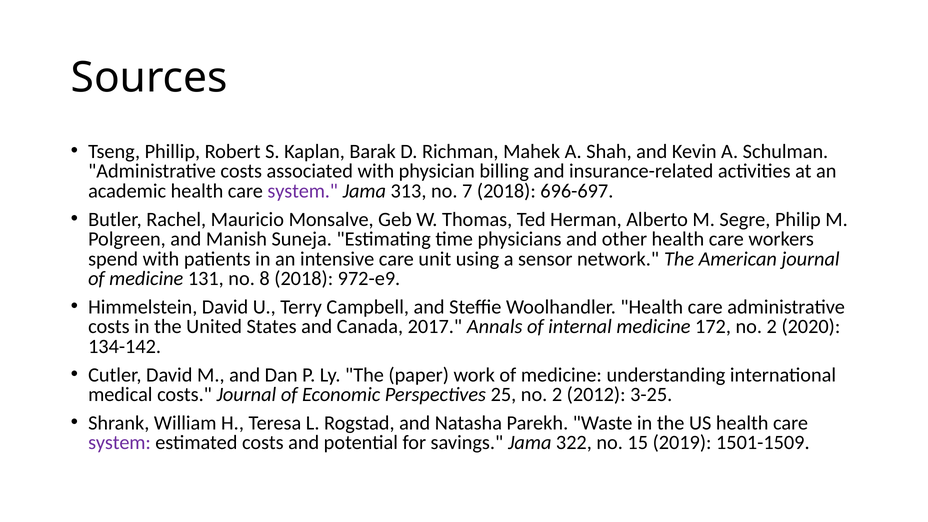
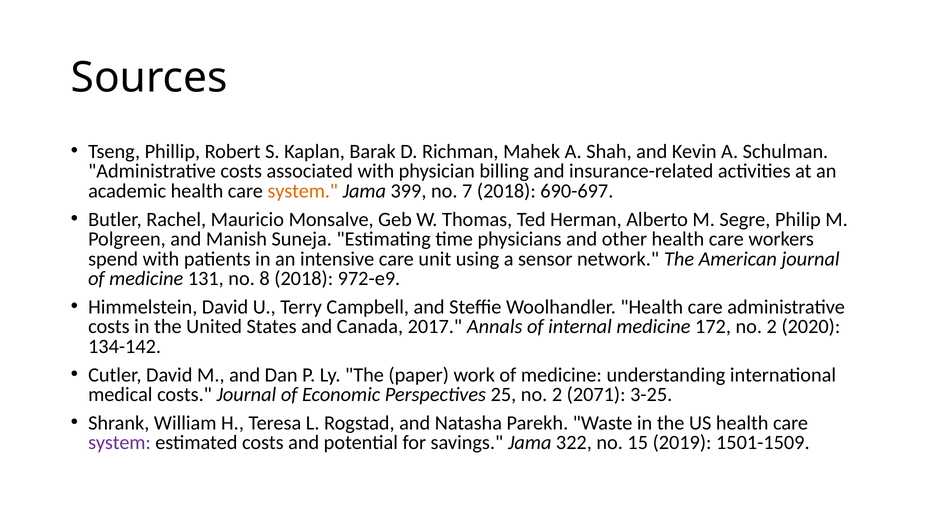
system colour: purple -> orange (303, 191)
313: 313 -> 399 (408, 191)
696-697: 696-697 -> 690-697 (577, 191)
2012: 2012 -> 2071 (596, 395)
